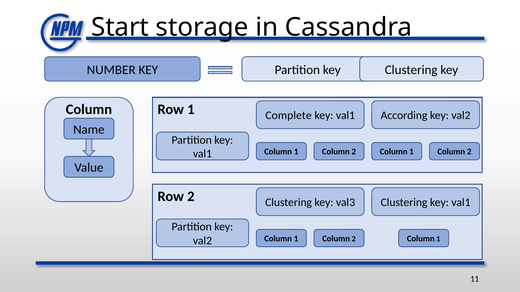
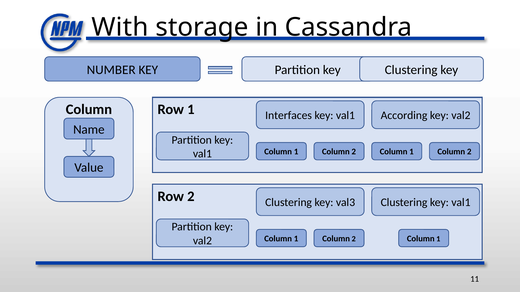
Start: Start -> With (120, 27)
Complete: Complete -> Interfaces (289, 116)
